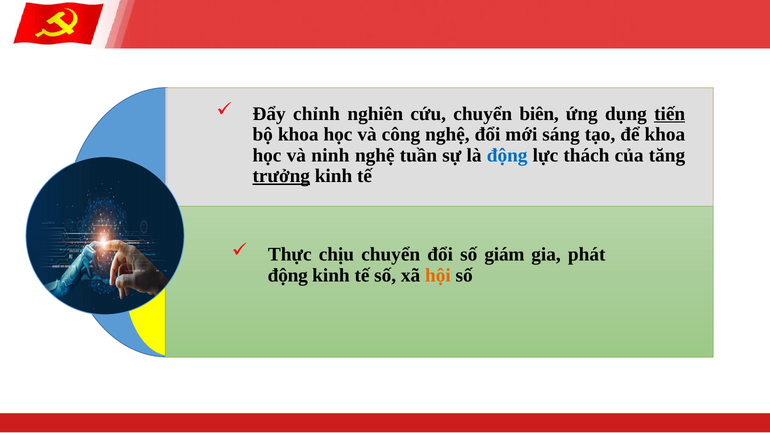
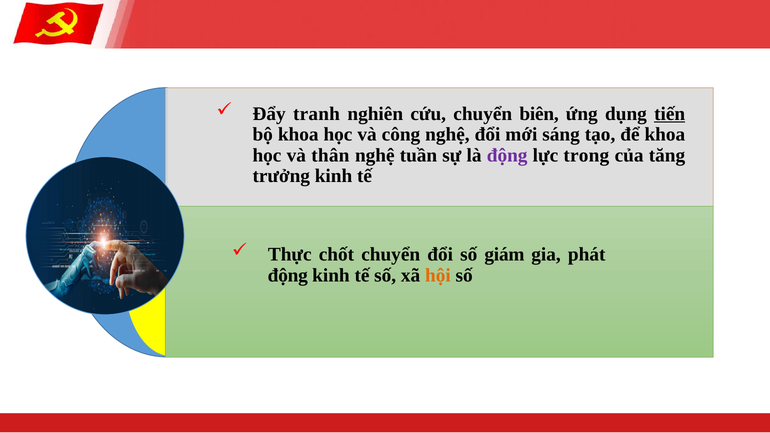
chỉnh: chỉnh -> tranh (316, 114)
ninh: ninh -> thân (330, 155)
động colour: blue -> purple (507, 155)
thách: thách -> trong (586, 155)
trưởng underline: present -> none (281, 176)
chịu: chịu -> chốt (336, 254)
